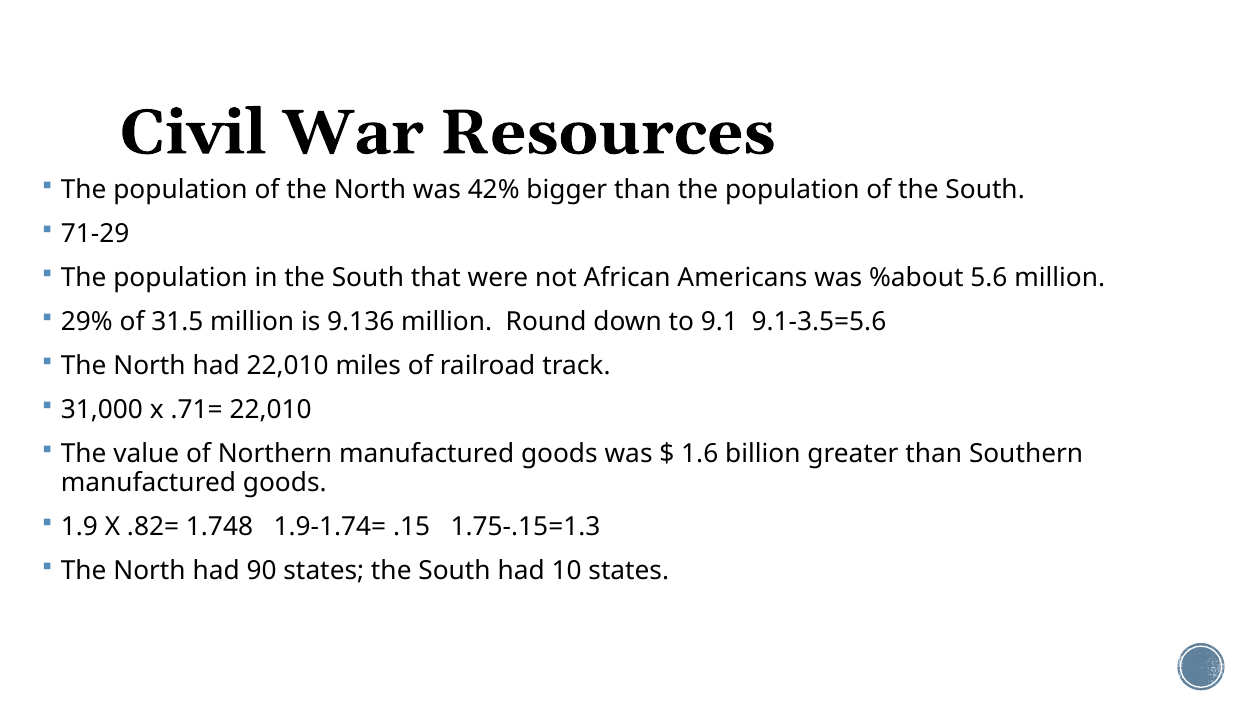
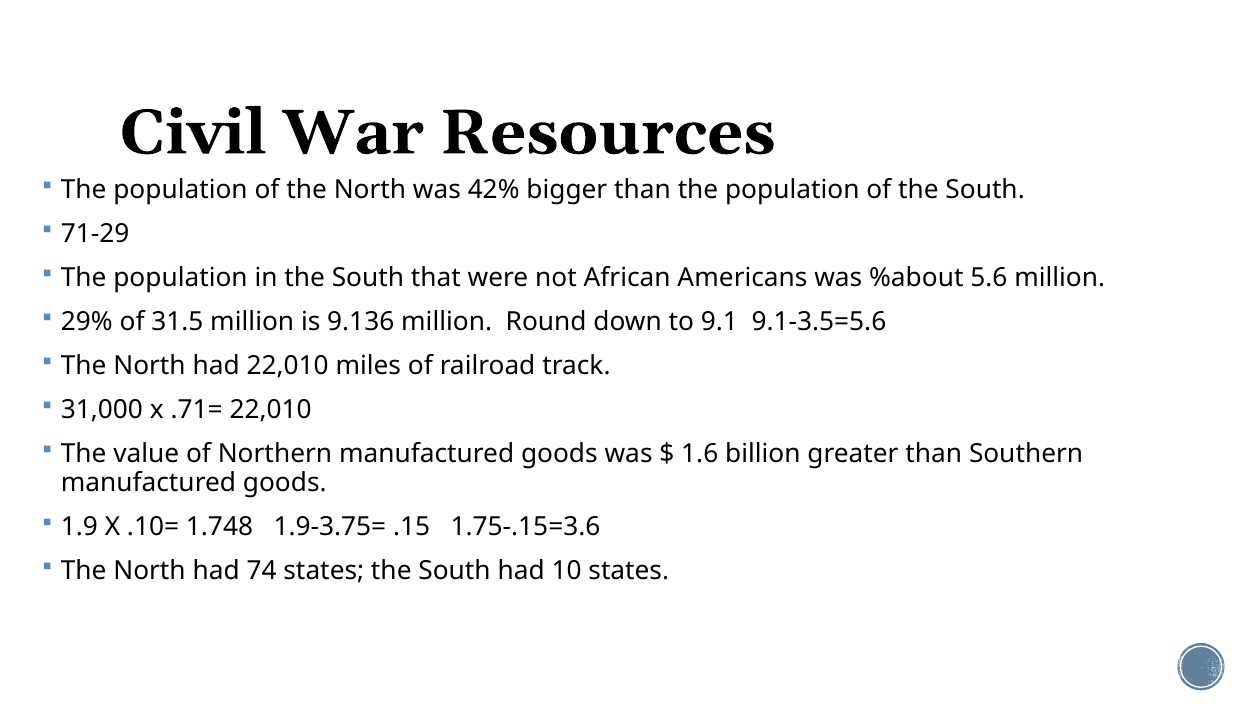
.82=: .82= -> .10= (153, 527)
1.9-1.74=: 1.9-1.74= -> 1.9-3.75= (330, 527)
1.75-.15=1.3: 1.75-.15=1.3 -> 1.75-.15=3.6 (525, 527)
90: 90 -> 74 (262, 571)
